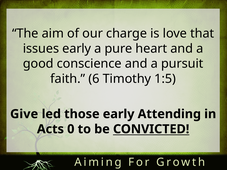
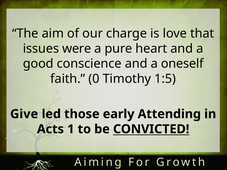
issues early: early -> were (77, 49)
pursuit: pursuit -> oneself (182, 64)
6: 6 -> 0 (94, 79)
0: 0 -> 1 (71, 129)
